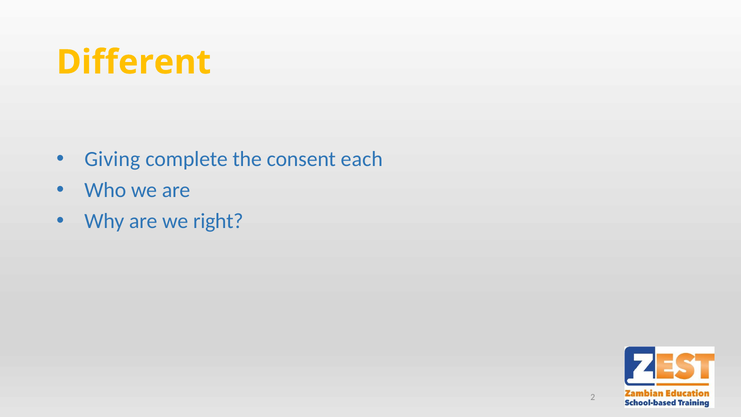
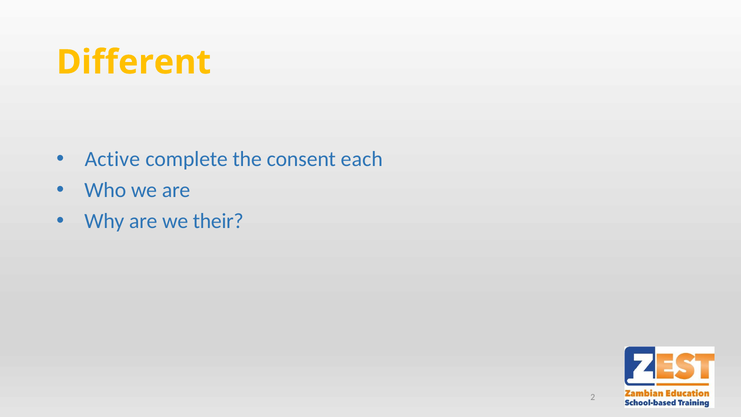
Giving: Giving -> Active (112, 159)
right: right -> their (218, 221)
